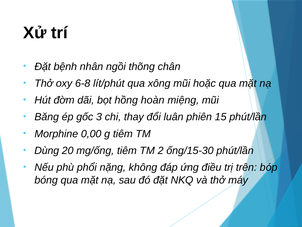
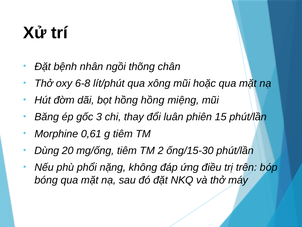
hồng hoàn: hoàn -> hồng (153, 100)
0,00: 0,00 -> 0,61 (91, 134)
